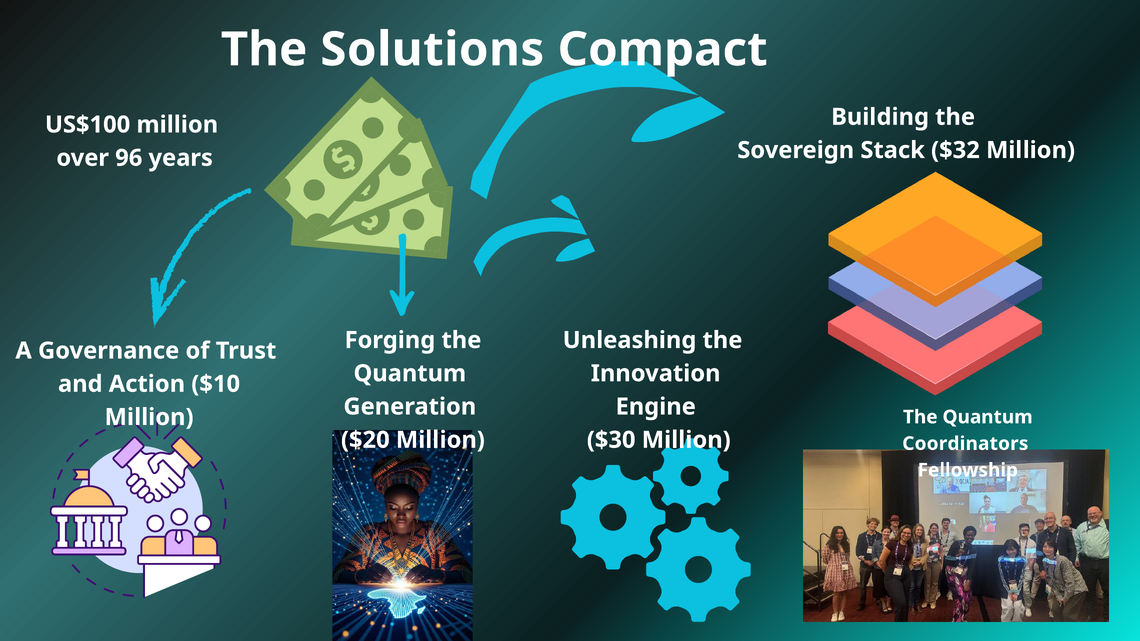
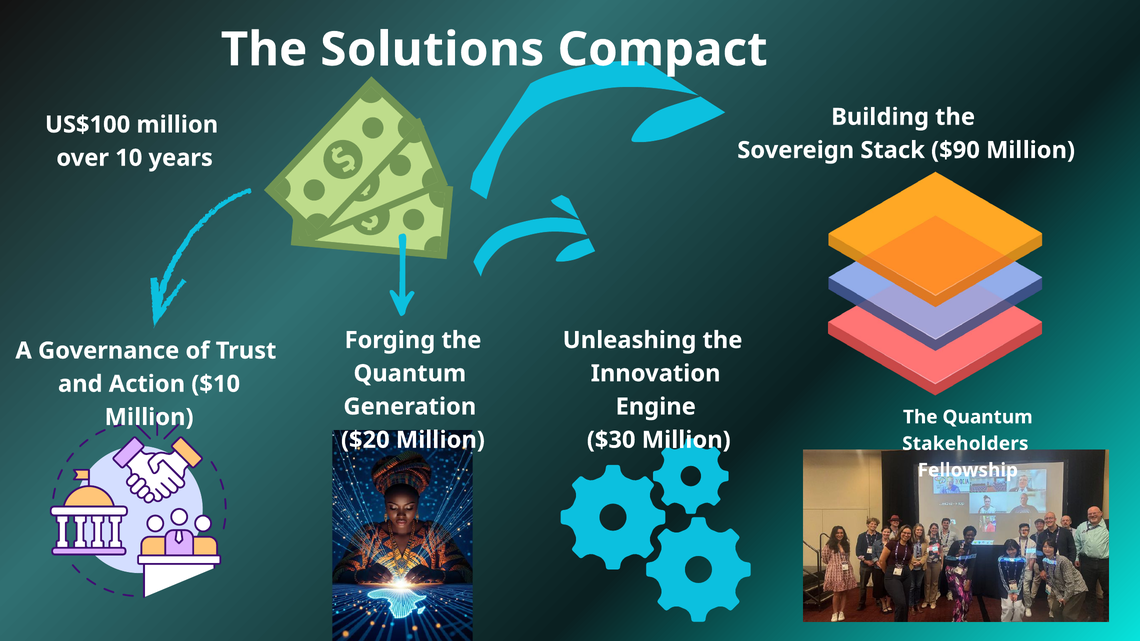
$32: $32 -> $90 (955, 150)
96: 96 -> 10 (129, 158)
Coordinators: Coordinators -> Stakeholders (965, 444)
